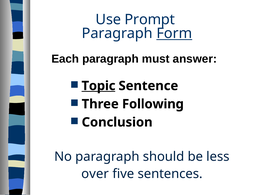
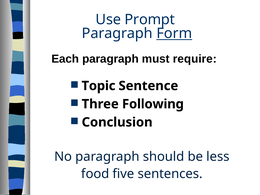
answer: answer -> require (195, 59)
Topic underline: present -> none (98, 86)
over: over -> food (95, 174)
